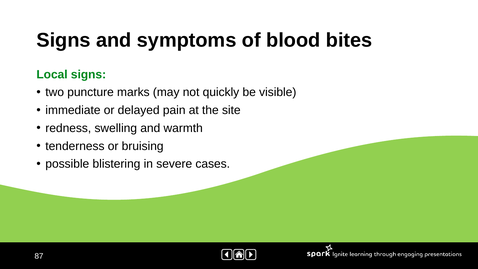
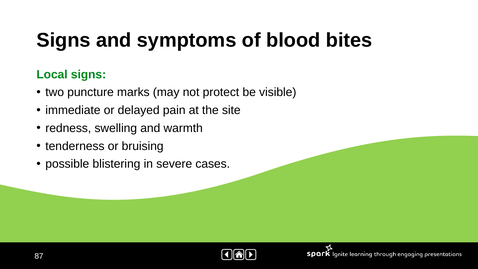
quickly: quickly -> protect (221, 92)
